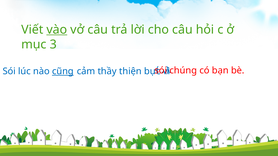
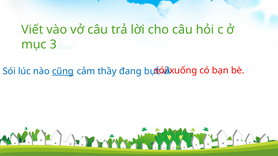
vào underline: present -> none (57, 30)
chúng: chúng -> xuống (183, 71)
thiện: thiện -> đang (130, 72)
